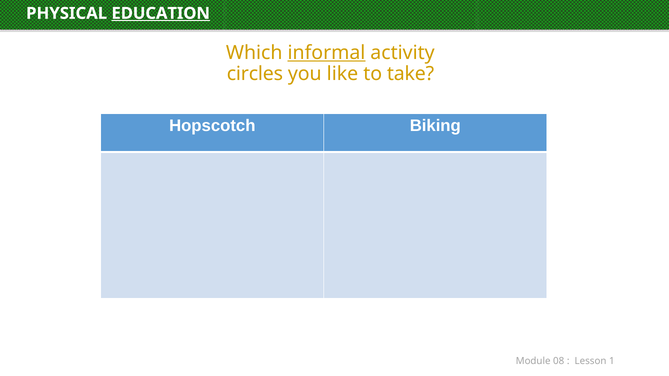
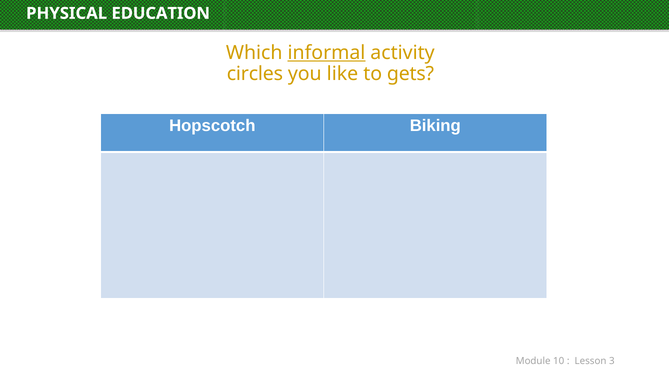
EDUCATION underline: present -> none (161, 13)
take: take -> gets (411, 74)
08: 08 -> 10 (559, 361)
1: 1 -> 3 (612, 361)
